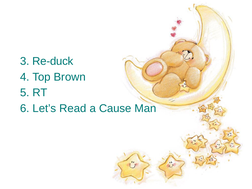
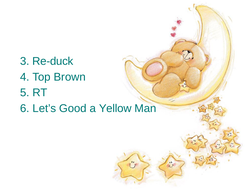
Read: Read -> Good (73, 108)
Cause: Cause -> Yellow (115, 108)
